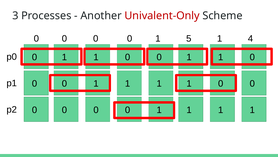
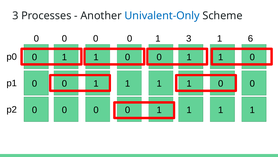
Univalent-Only colour: red -> blue (162, 16)
1 5: 5 -> 3 (189, 38)
4: 4 -> 6 (250, 38)
